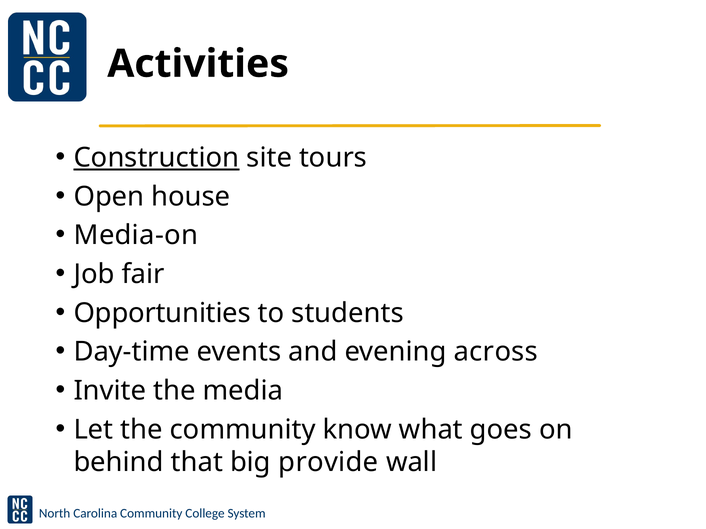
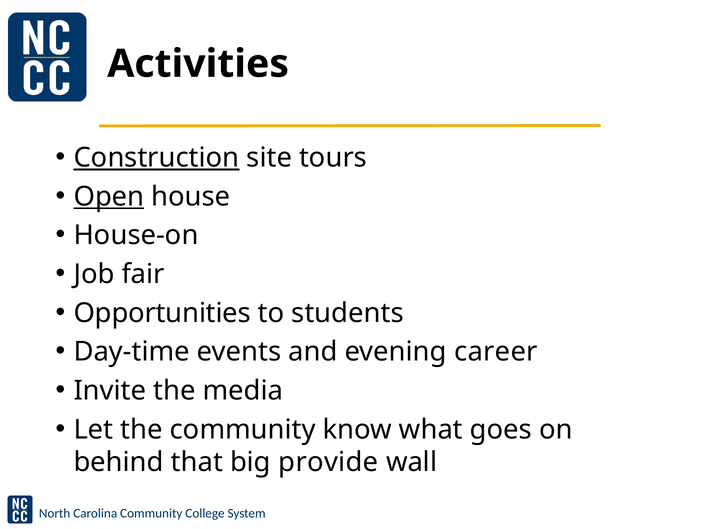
Open underline: none -> present (109, 197)
Media-on: Media-on -> House-on (136, 236)
across: across -> career (496, 352)
